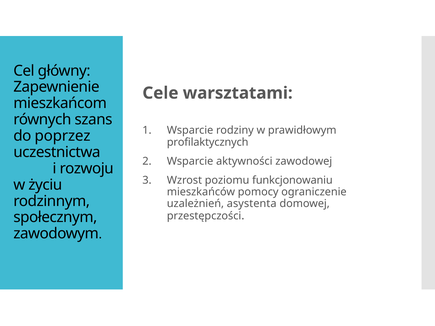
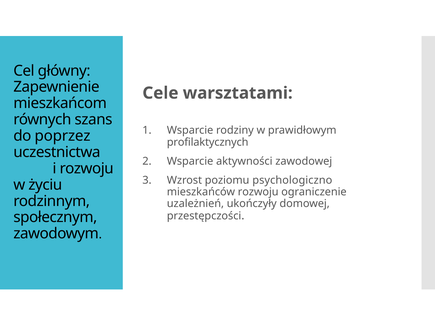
funkcjonowaniu: funkcjonowaniu -> psychologiczno (292, 180)
mieszkańców pomocy: pomocy -> rozwoju (258, 192)
asystenta: asystenta -> ukończyły (252, 204)
